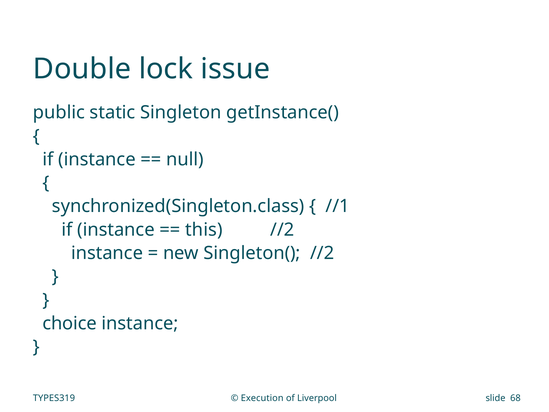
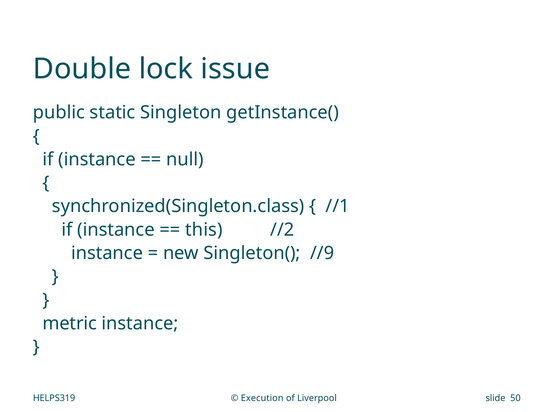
Singleton( //2: //2 -> //9 (322, 253)
choice: choice -> metric (70, 323)
TYPES319: TYPES319 -> HELPS319 (54, 398)
68: 68 -> 50 (515, 398)
